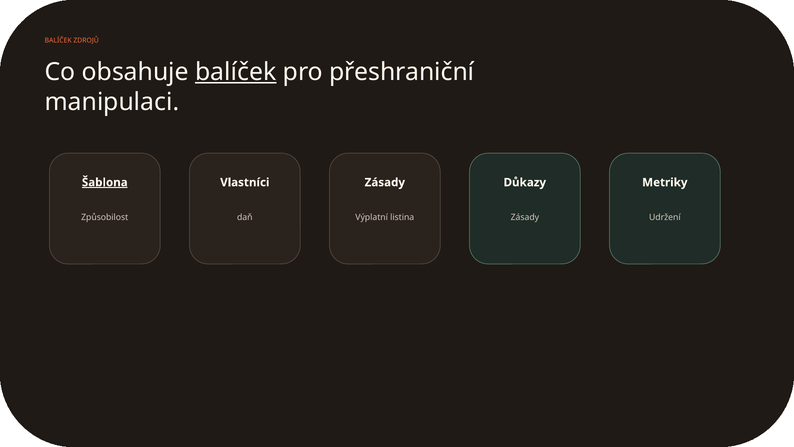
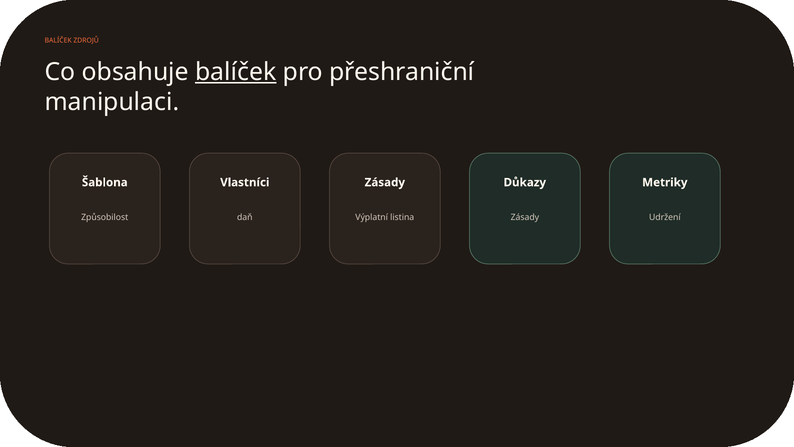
Šablona underline: present -> none (105, 182)
